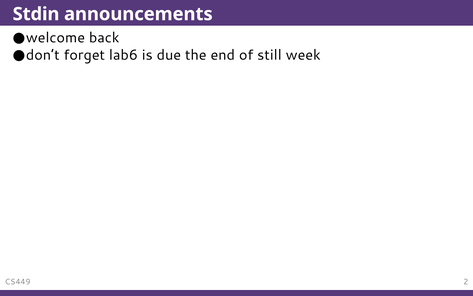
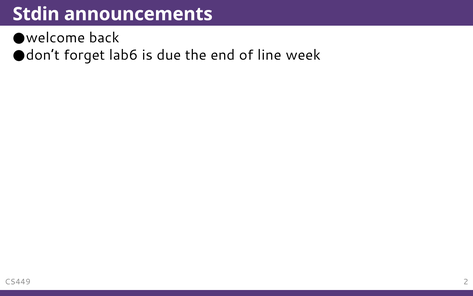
still: still -> line (269, 55)
